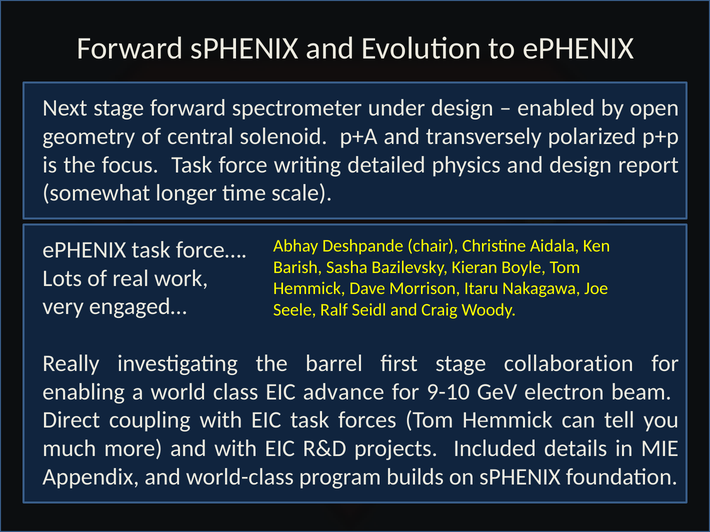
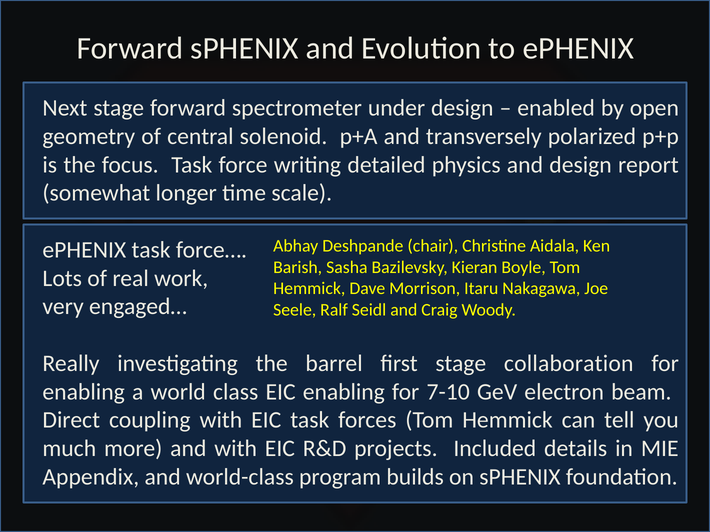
EIC advance: advance -> enabling (344, 392)
9-10: 9-10 -> 7-10 (448, 392)
